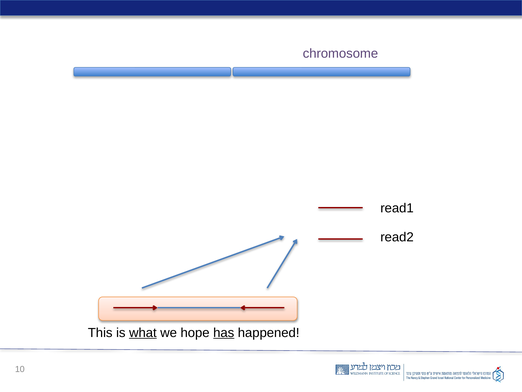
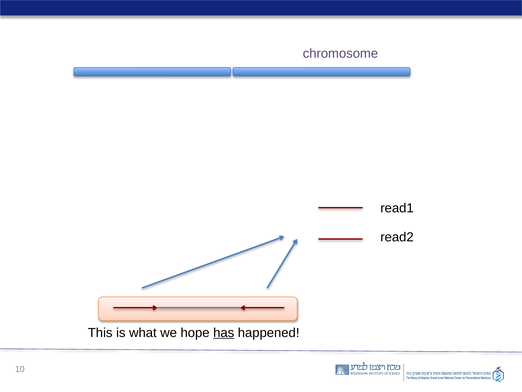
what underline: present -> none (143, 332)
